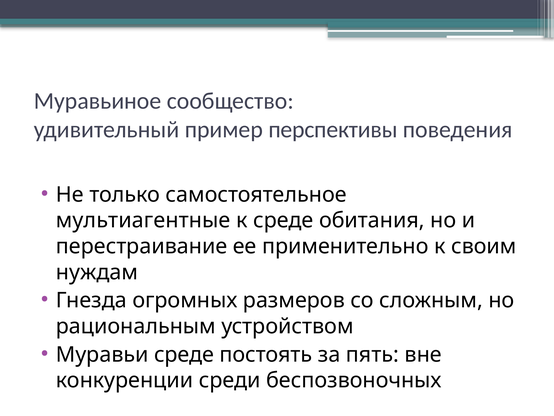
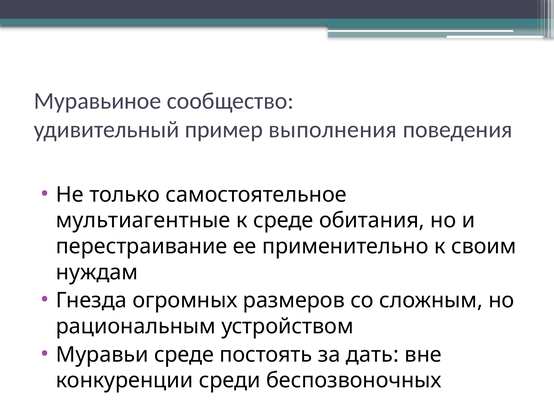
перспективы: перспективы -> выполнения (333, 130)
пять: пять -> дать (372, 354)
